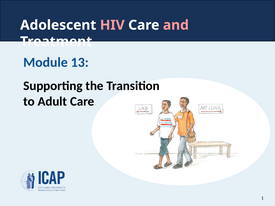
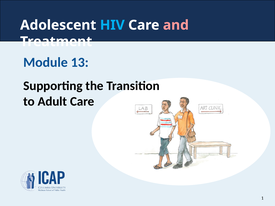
HIV colour: pink -> light blue (112, 25)
